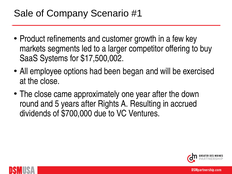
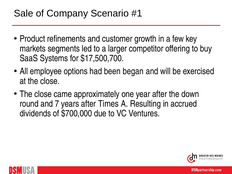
$17,500,002: $17,500,002 -> $17,500,700 (102, 58)
5: 5 -> 7 (57, 104)
Rights: Rights -> Times (108, 104)
